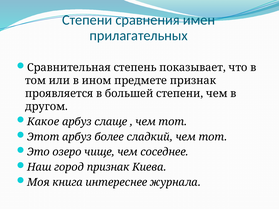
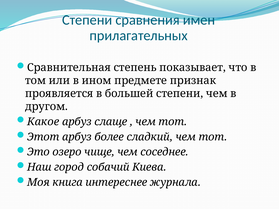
город признак: признак -> собачий (108, 167)
